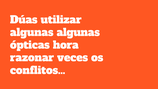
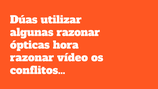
algunas algunas: algunas -> razonar (78, 33)
veces: veces -> vídeo (73, 58)
